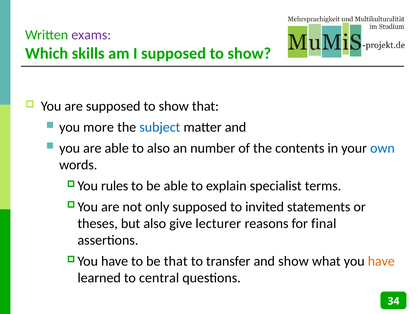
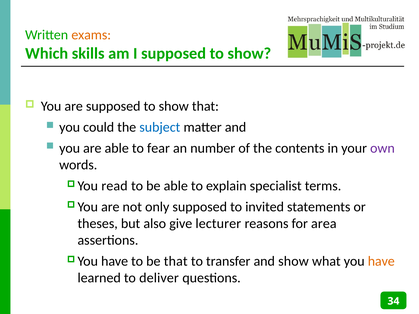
exams colour: purple -> orange (91, 35)
more: more -> could (99, 127)
to also: also -> fear (158, 148)
own colour: blue -> purple (382, 148)
rules: rules -> read (115, 186)
final: final -> area (324, 224)
central: central -> deliver (159, 278)
